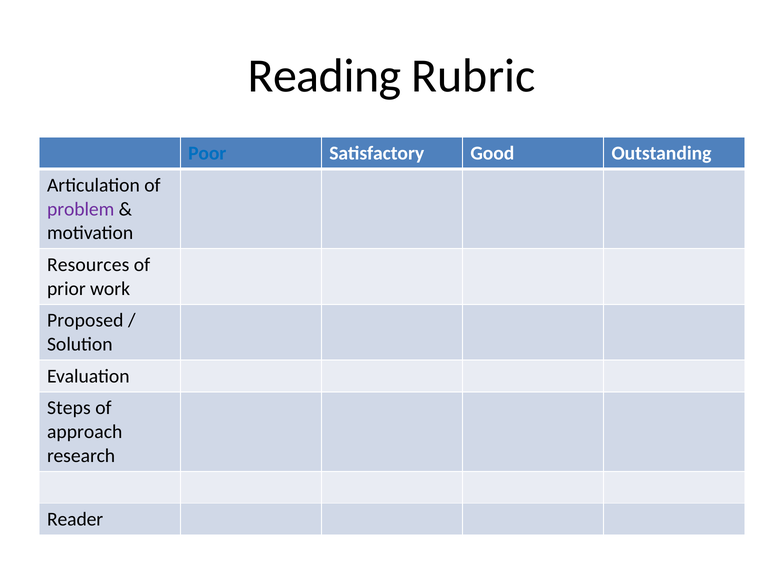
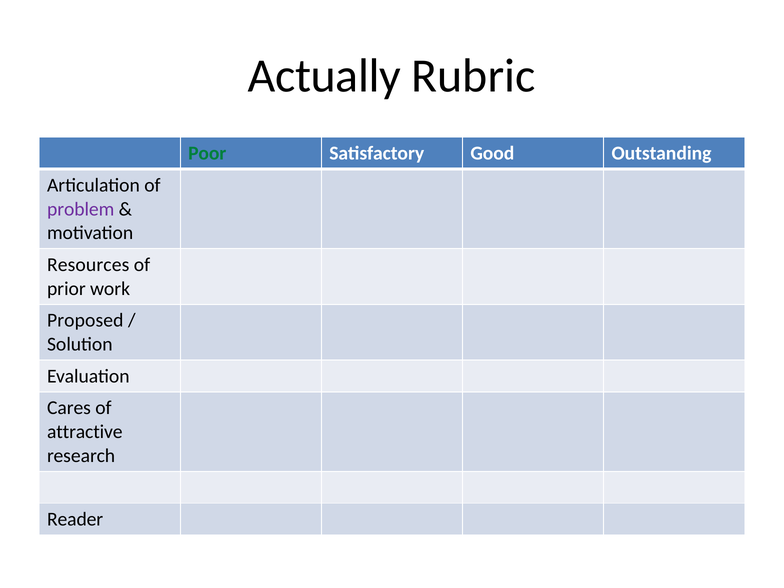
Reading: Reading -> Actually (324, 76)
Poor colour: blue -> green (207, 153)
Steps: Steps -> Cares (69, 408)
approach: approach -> attractive (85, 432)
